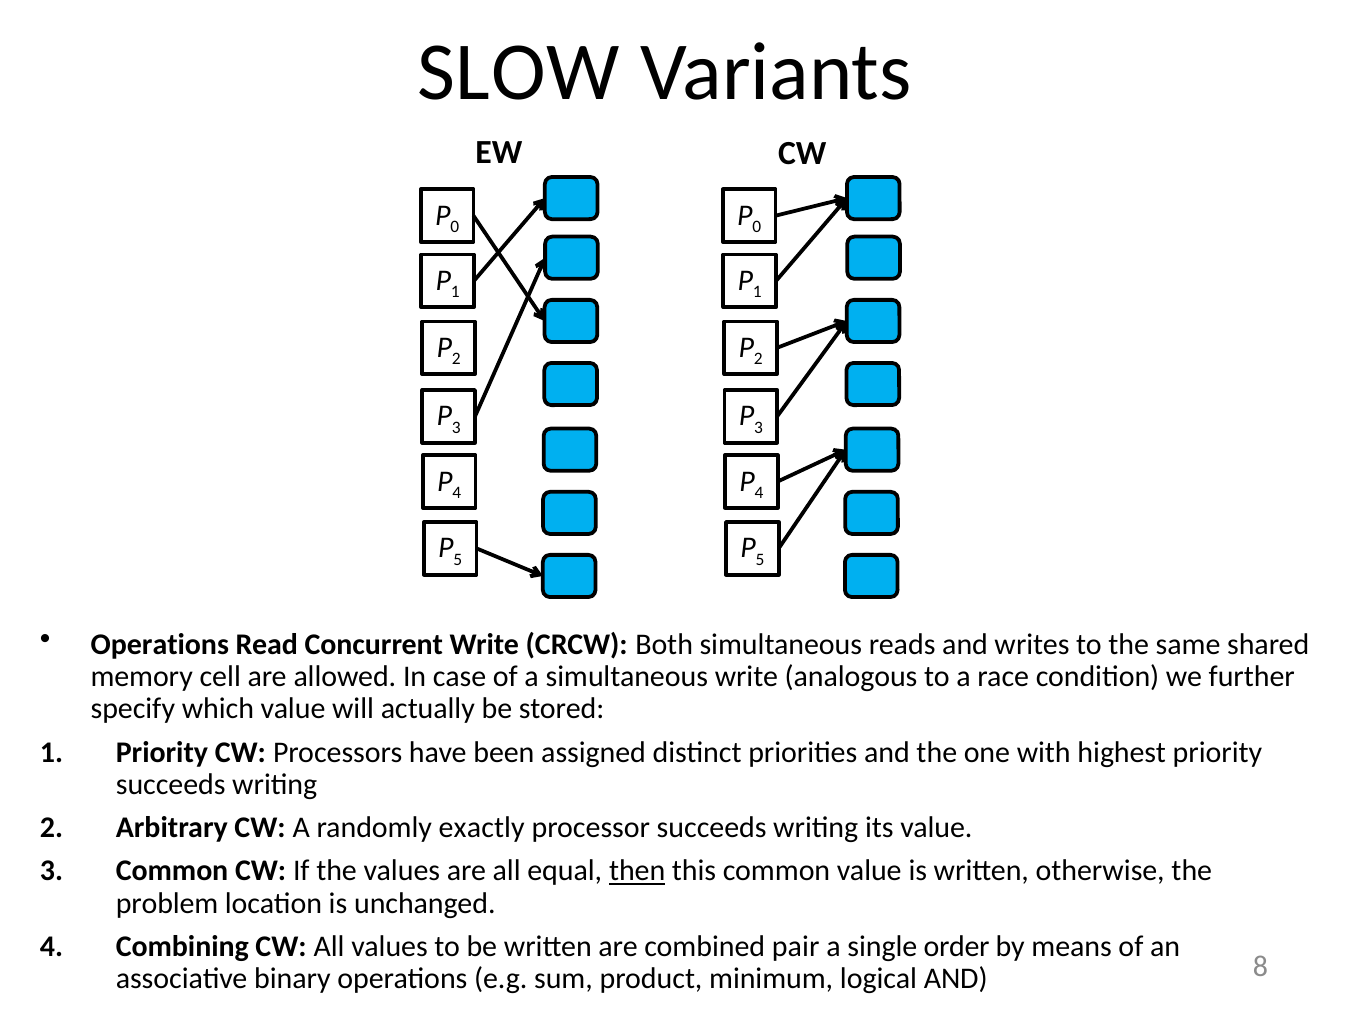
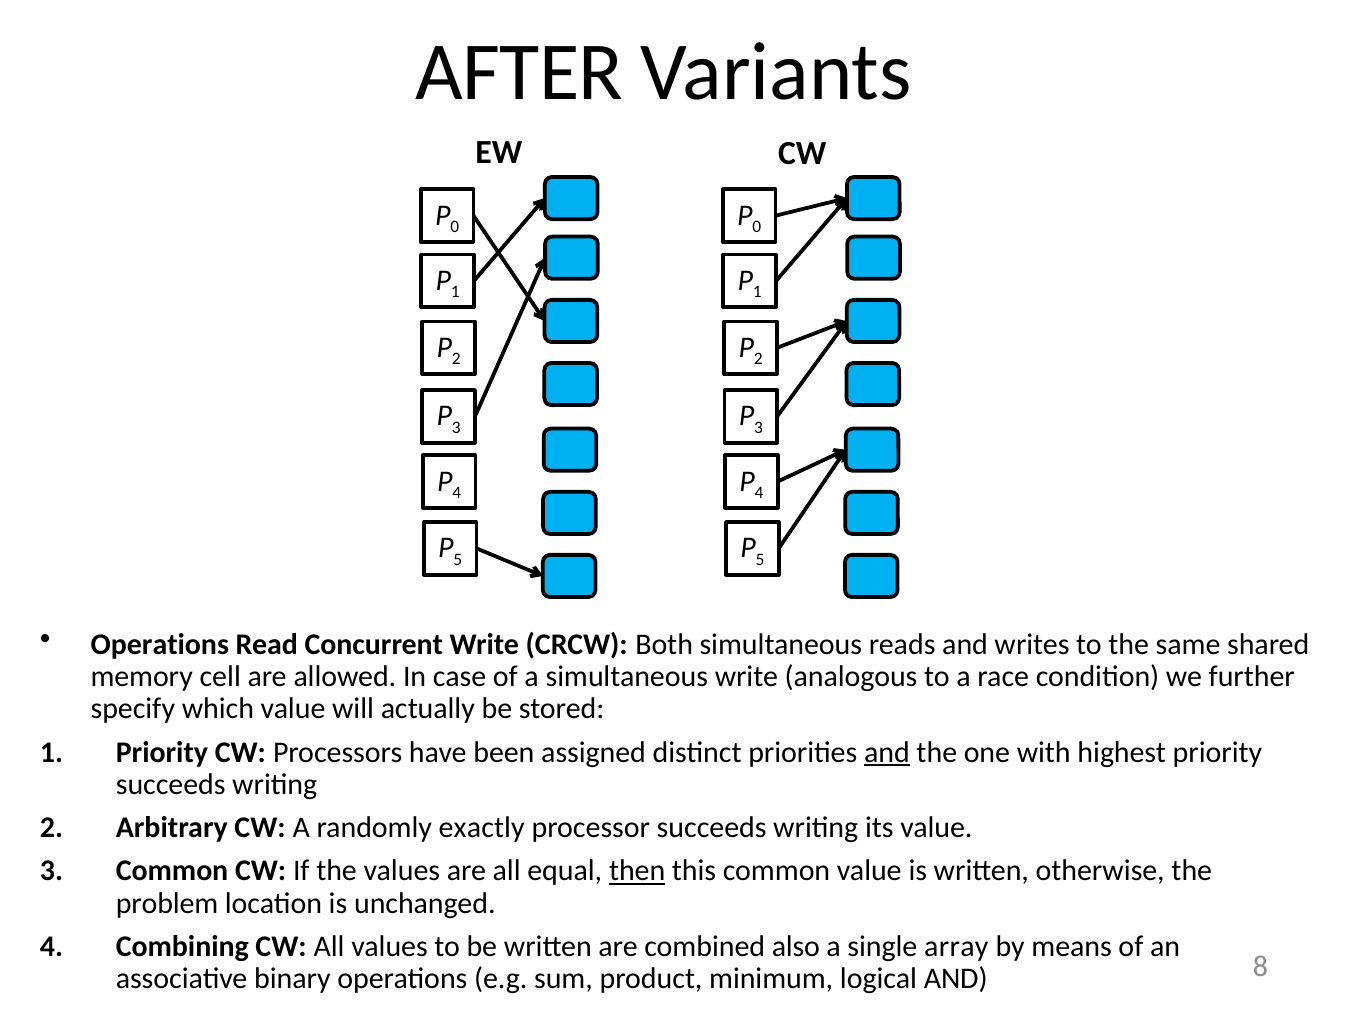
SLOW: SLOW -> AFTER (519, 72)
and underline: none -> present (887, 752)
pair: pair -> also (796, 946)
order: order -> array (956, 946)
